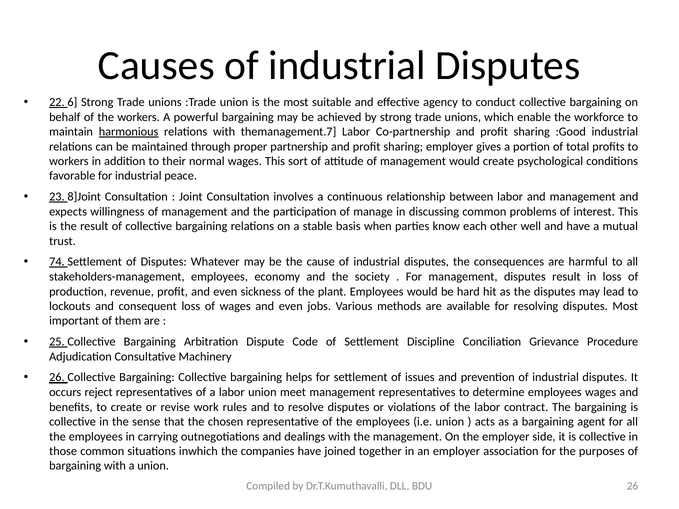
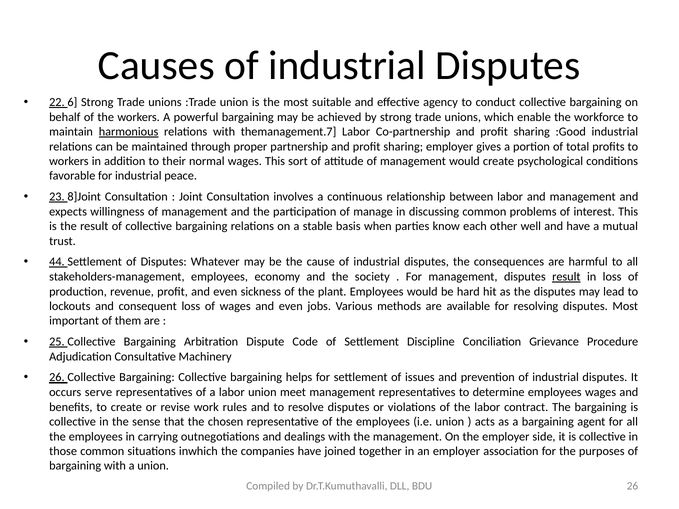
74: 74 -> 44 (57, 262)
result underline: none -> present (566, 277)
reject: reject -> serve (98, 393)
